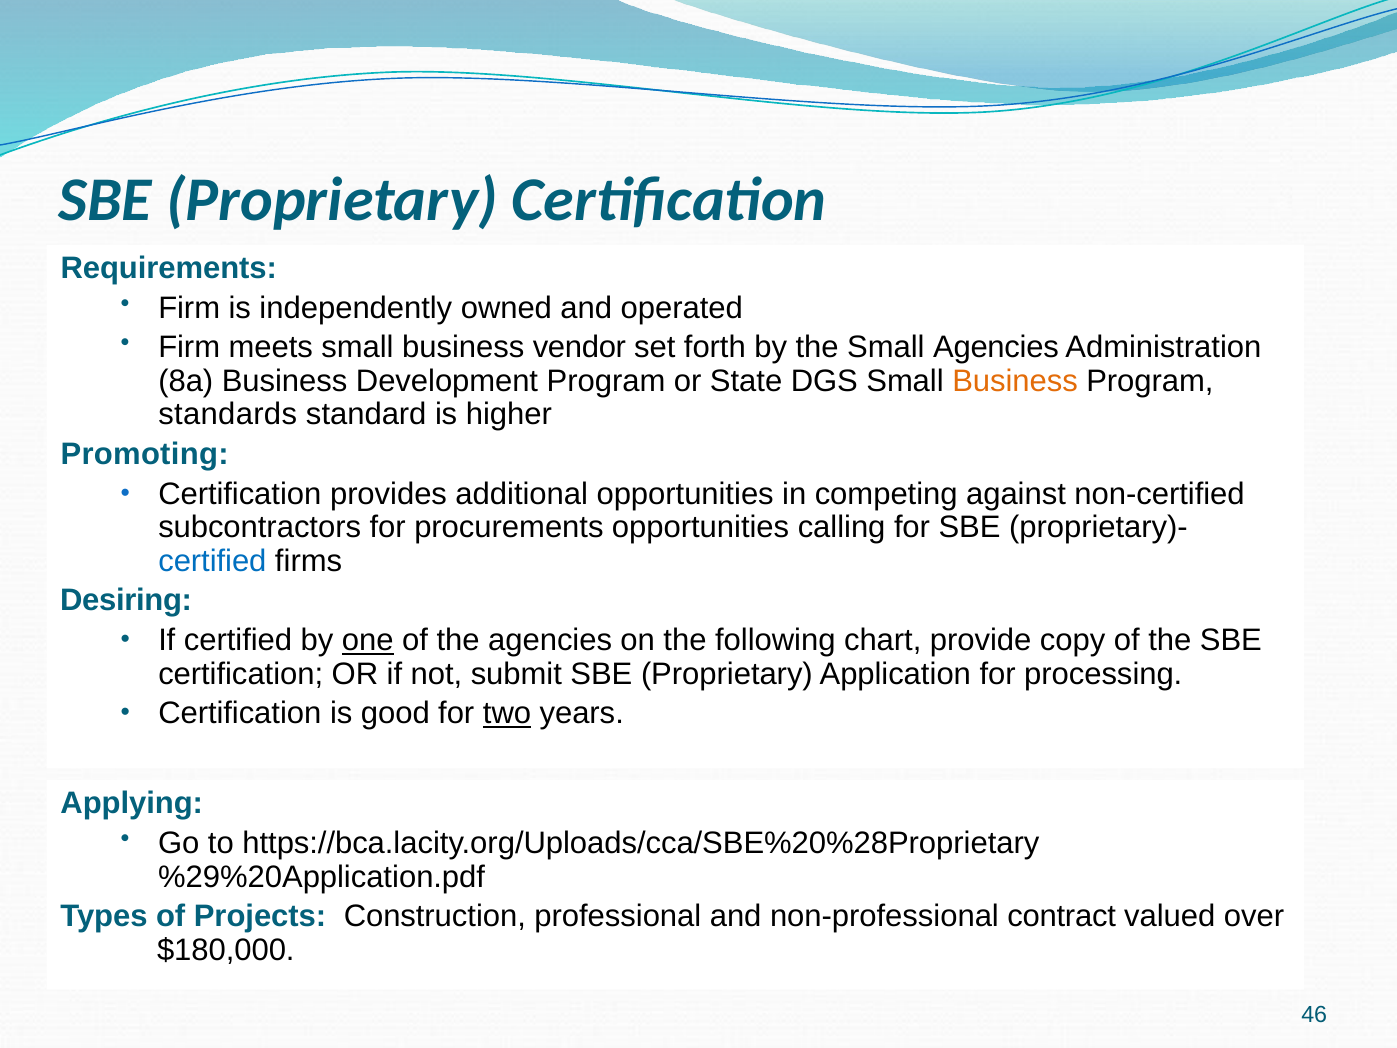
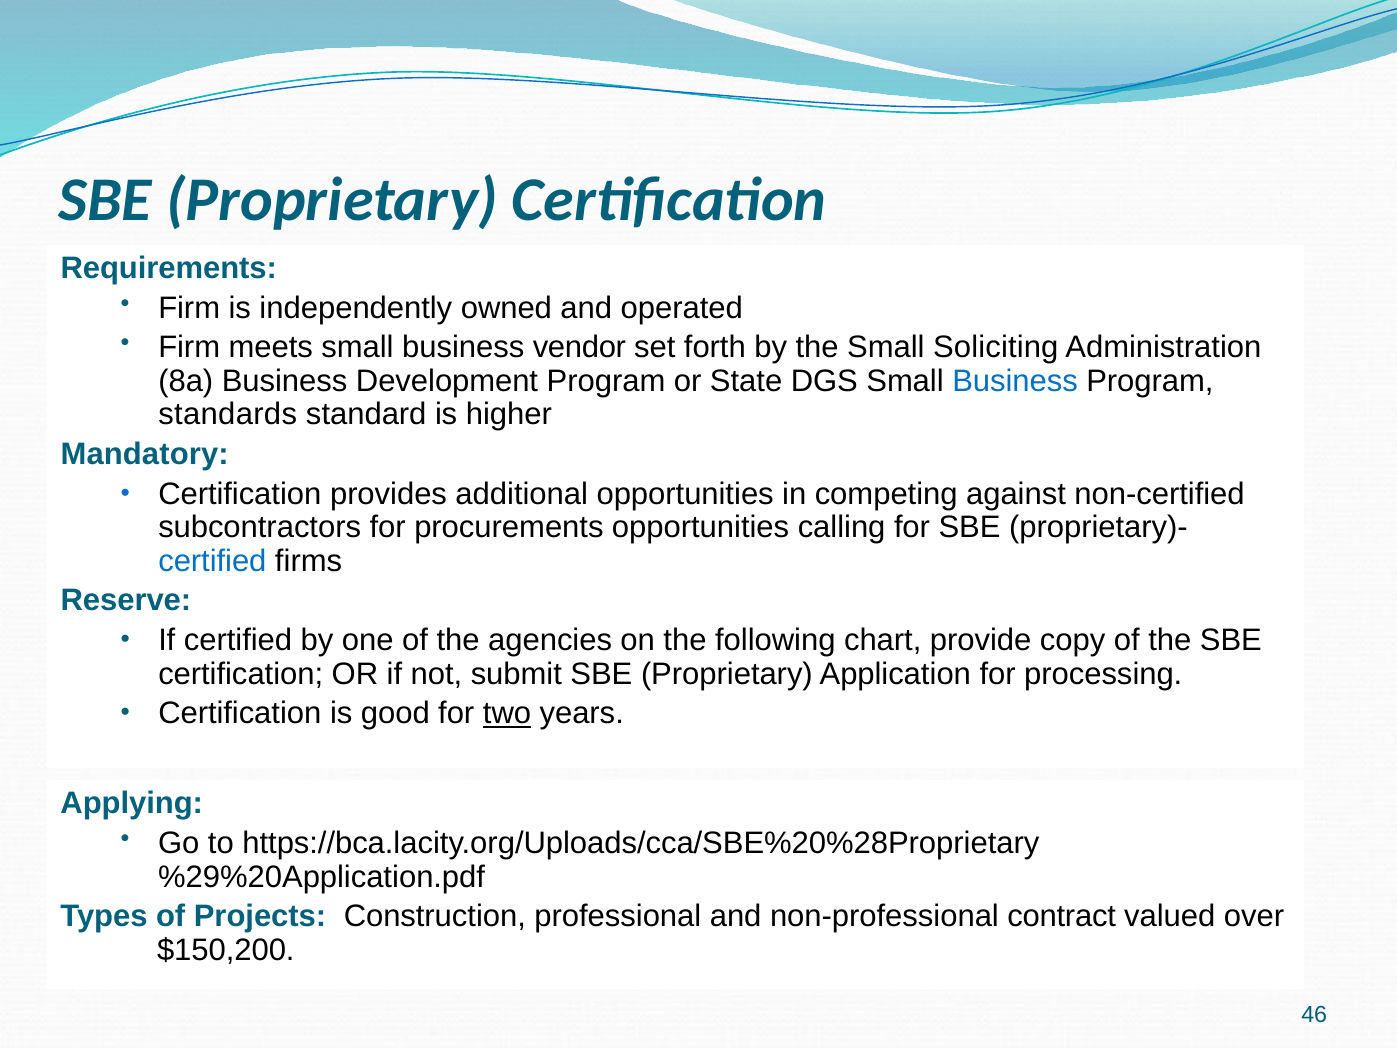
Small Agencies: Agencies -> Soliciting (996, 347)
Business colour: orange -> blue (1015, 381)
Promoting: Promoting -> Mandatory (145, 454)
Desiring: Desiring -> Reserve (126, 601)
one underline: present -> none (368, 640)
$180,000: $180,000 -> $150,200 (226, 950)
